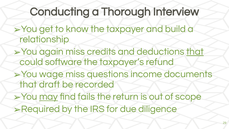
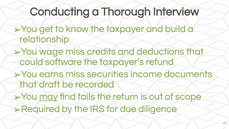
again: again -> wage (51, 51)
that underline: present -> none (195, 51)
wage: wage -> earns (51, 74)
questions: questions -> securities (108, 74)
